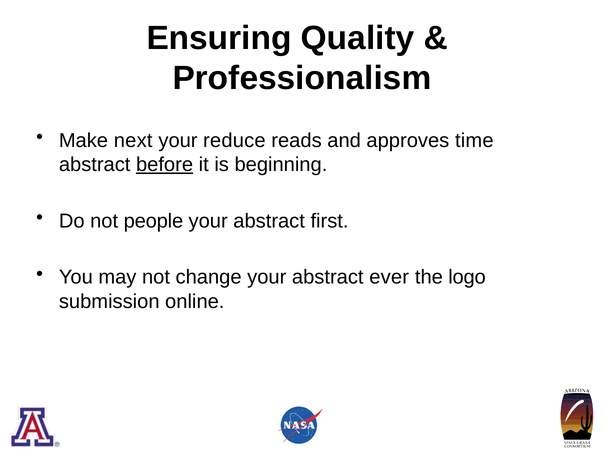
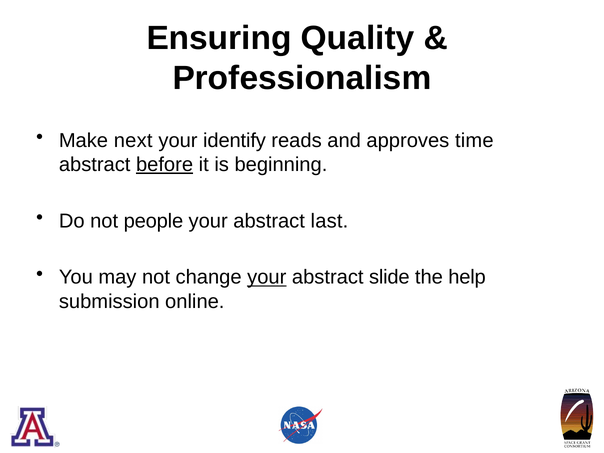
reduce: reduce -> identify (235, 140)
first: first -> last (329, 221)
your underline: none -> present (267, 277)
ever: ever -> slide (389, 277)
logo: logo -> help (467, 277)
